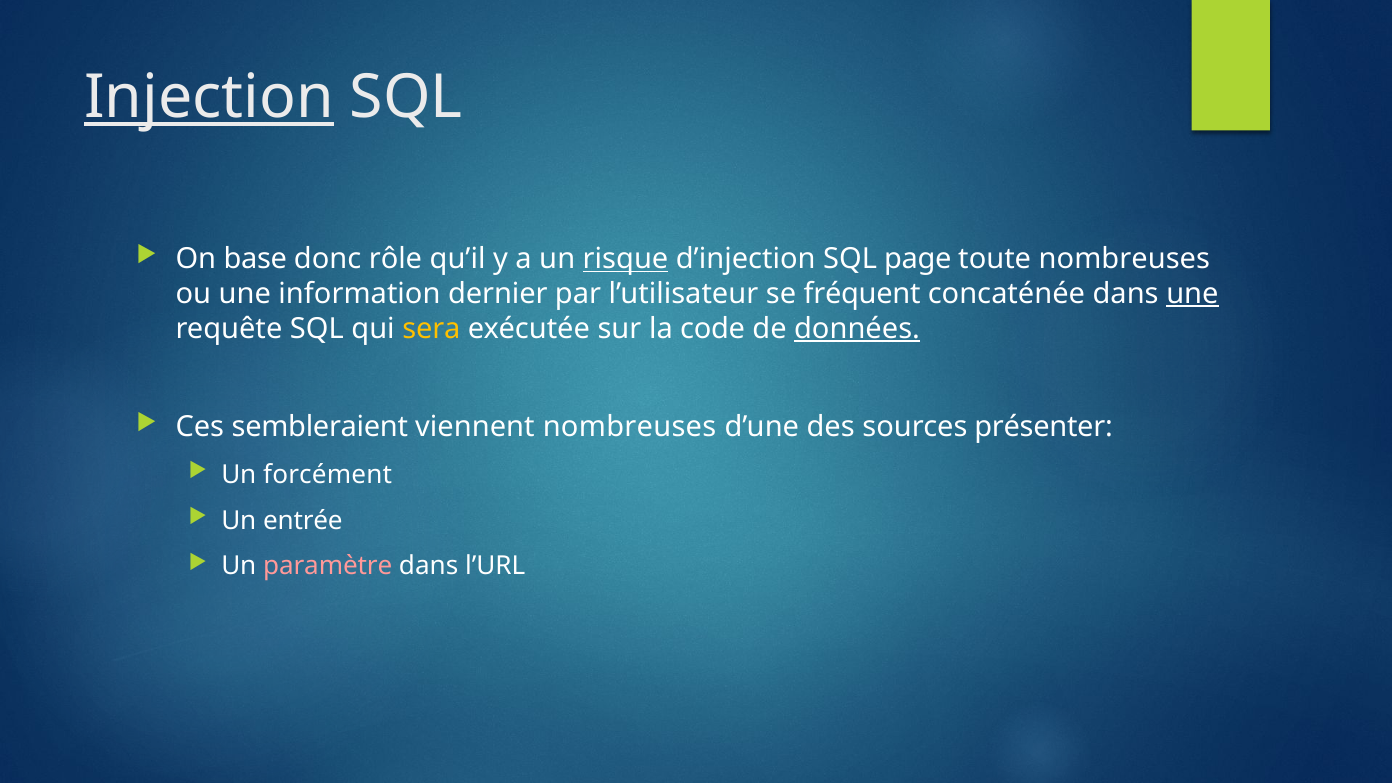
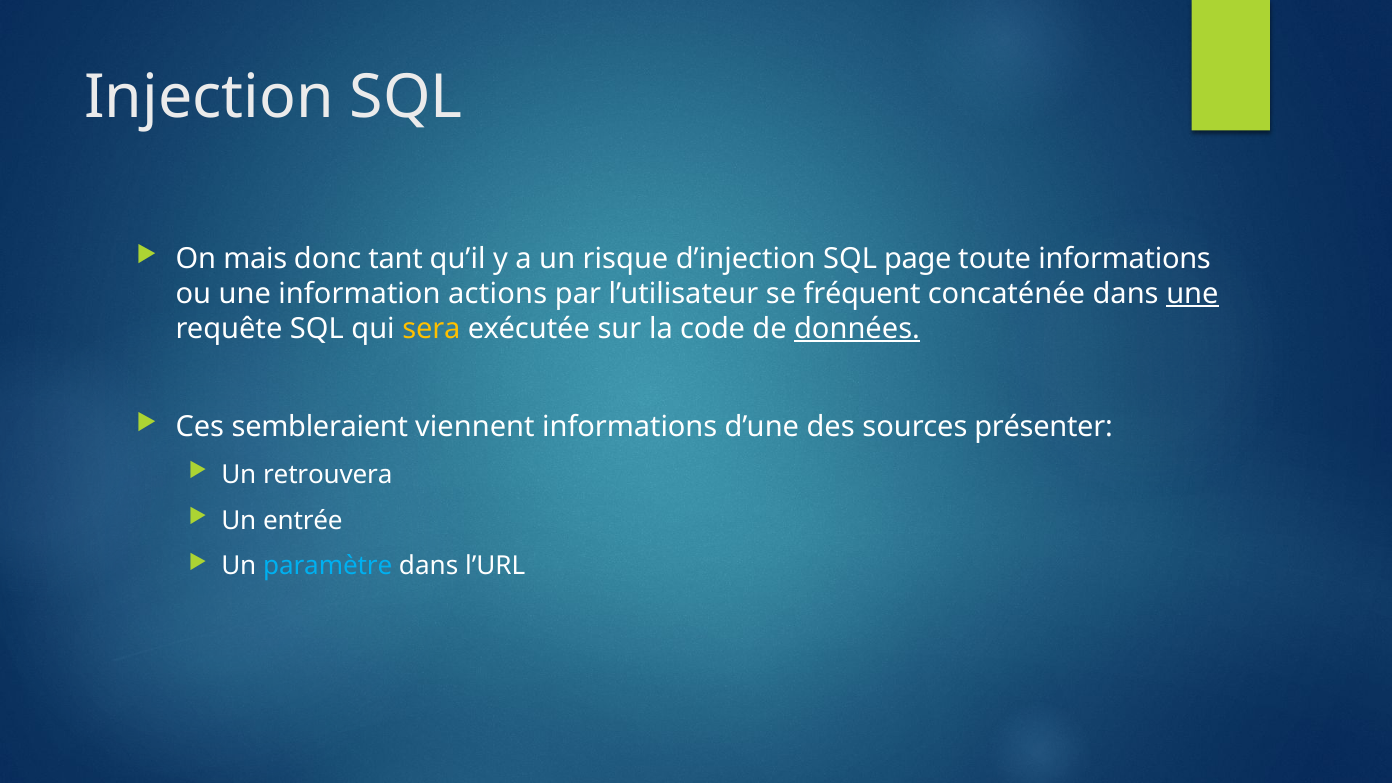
Injection underline: present -> none (209, 98)
base: base -> mais (255, 259)
rôle: rôle -> tant (396, 259)
risque underline: present -> none (626, 259)
toute nombreuses: nombreuses -> informations (1125, 259)
dernier: dernier -> actions (498, 294)
viennent nombreuses: nombreuses -> informations (630, 427)
forcément: forcément -> retrouvera (328, 475)
paramètre colour: pink -> light blue (328, 566)
